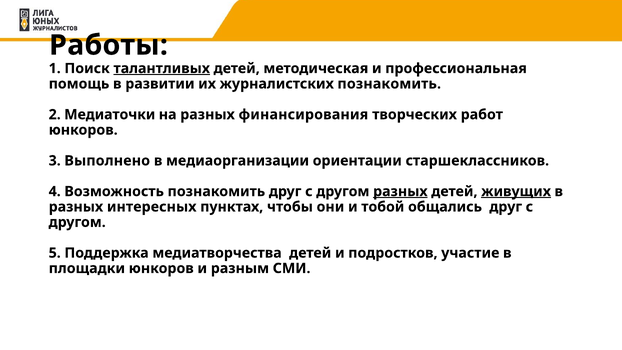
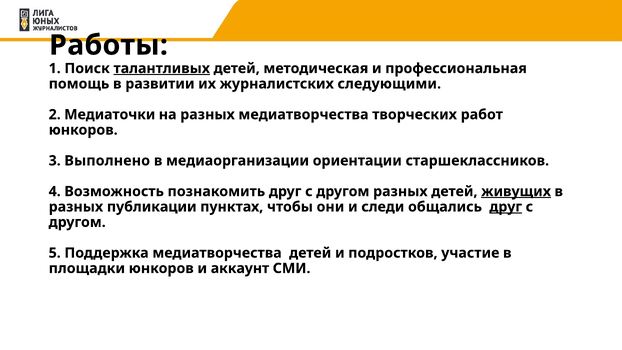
журналистских познакомить: познакомить -> следующими (389, 84)
разных финансирования: финансирования -> медиатворчества (303, 115)
разных underline: present -> none (400, 191)
интересных: интересных -> публикации (152, 207)
тобой: тобой -> следи (383, 207)
друг underline: none -> present (506, 207)
разным: разным -> аккаунт (240, 268)
